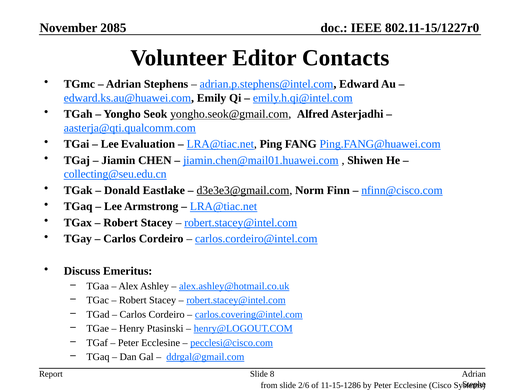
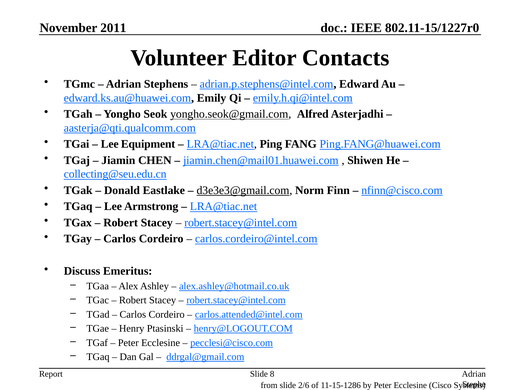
2085: 2085 -> 2011 (113, 28)
Evaluation: Evaluation -> Equipment (148, 144)
carlos.covering@intel.com: carlos.covering@intel.com -> carlos.attended@intel.com (249, 314)
